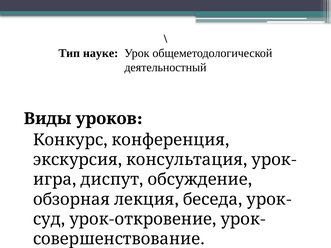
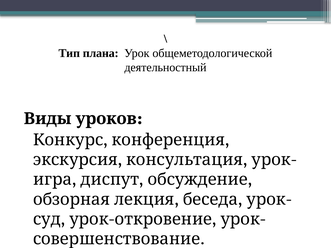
науке: науке -> плана (101, 53)
